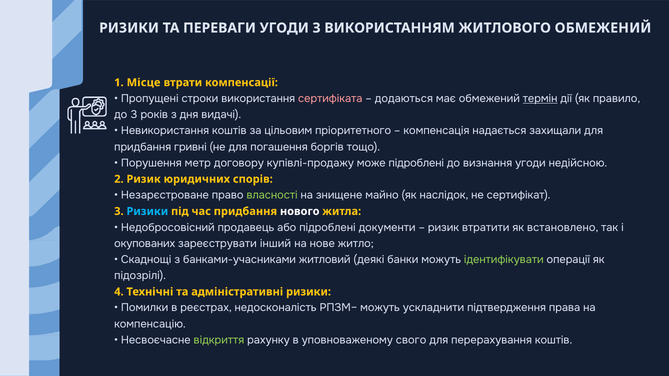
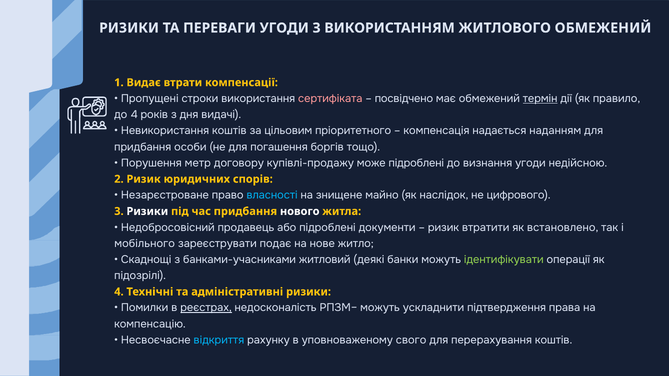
Місце: Місце -> Видає (144, 83)
додаються: додаються -> посвідчено (404, 99)
до 3: 3 -> 4 (134, 115)
захищали: захищали -> наданням (555, 131)
гривні: гривні -> особи (190, 147)
власності colour: light green -> light blue (272, 195)
сертифікат: сертифікат -> цифрового (519, 195)
Ризики colour: light blue -> white (147, 211)
окупованих: окупованих -> мобільного (145, 244)
інший: інший -> подає (276, 244)
реєстрах underline: none -> present (206, 308)
відкриття colour: light green -> light blue (219, 340)
